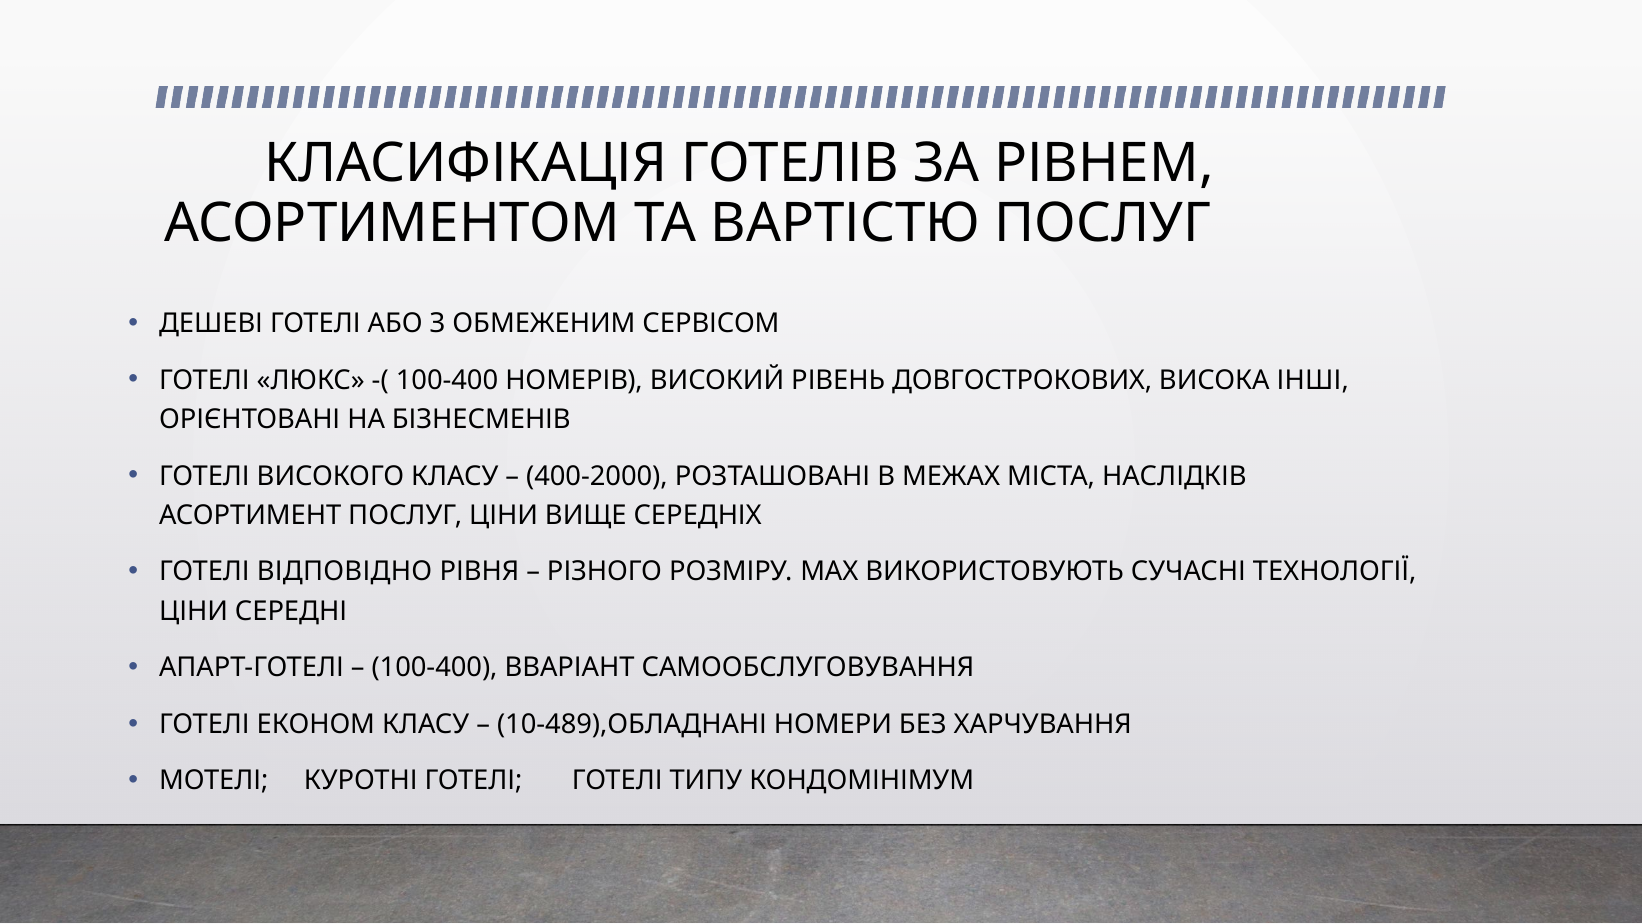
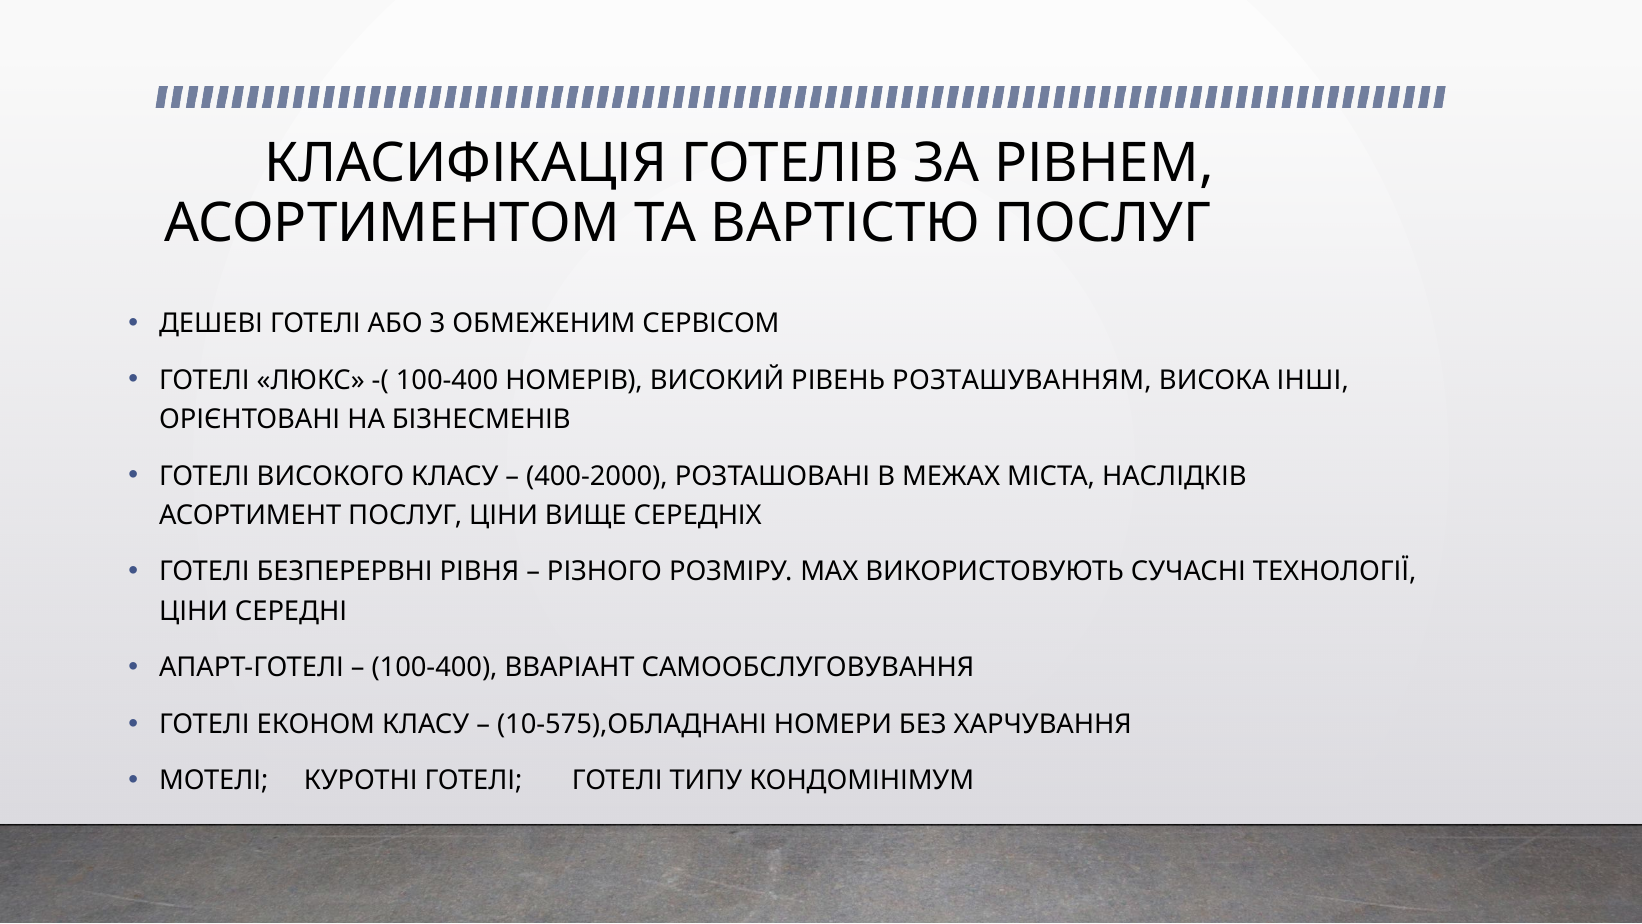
ДОВГОСТРОКОВИХ: ДОВГОСТРОКОВИХ -> РОЗТАШУВАННЯМ (1022, 380)
ВІДПОВІДНО: ВІДПОВІДНО -> БЕЗПЕРЕРВНІ (345, 572)
10-489),ОБЛАДНАНІ: 10-489),ОБЛАДНАНІ -> 10-575),ОБЛАДНАНІ (632, 724)
